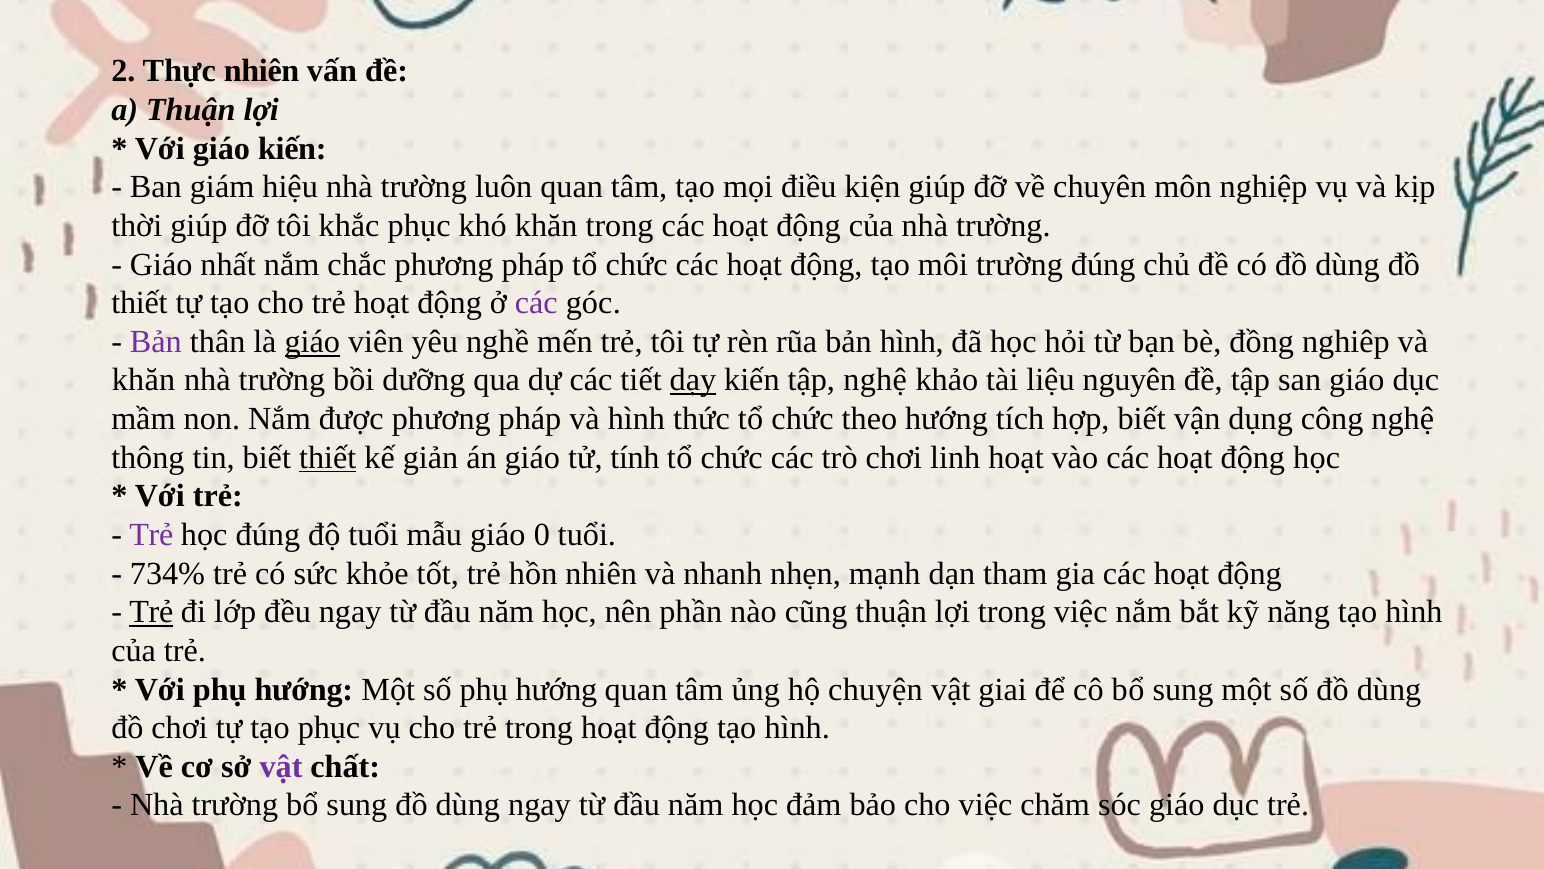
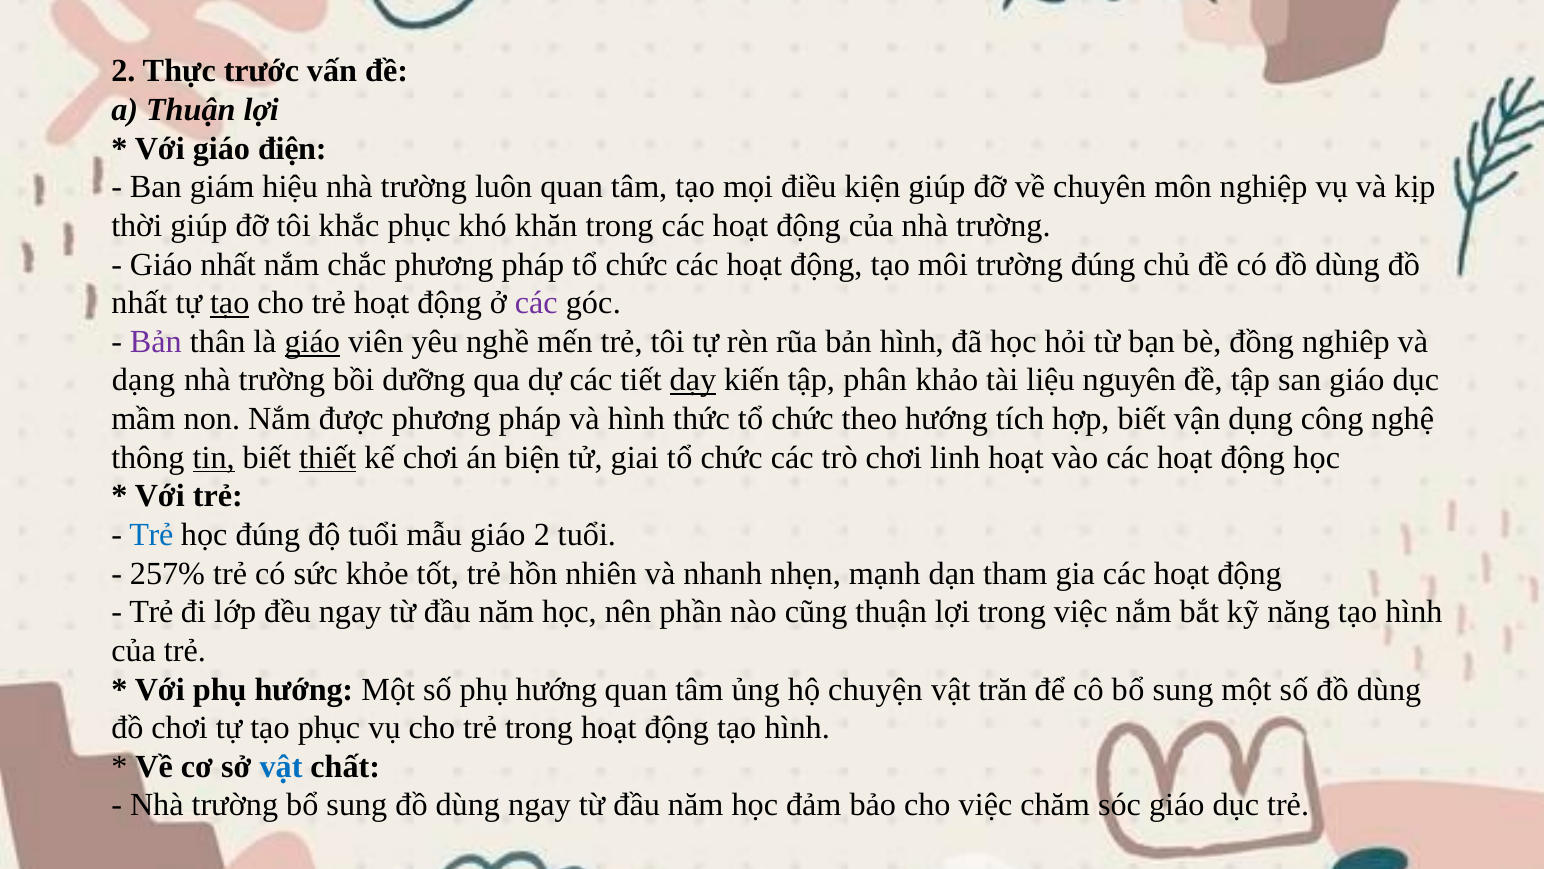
Thực nhiên: nhiên -> trước (262, 71)
giáo kiến: kiến -> điện (292, 148)
thiết: thiết -> nhất (139, 303)
tạo underline: none -> present (230, 303)
khăn: khăn -> dạng (144, 380)
tập nghệ: nghệ -> phân (875, 380)
tin underline: none -> present (214, 457)
kế giản: giản -> chơi (431, 457)
án giáo: giáo -> biện (532, 457)
tính: tính -> giai (635, 457)
Trẻ colour: purple -> blue (151, 535)
giáo 0: 0 -> 2 (542, 535)
734%: 734% -> 257% (168, 573)
Trẻ underline: present -> none (151, 612)
giai: giai -> trăn (1003, 689)
vật colour: purple -> blue (281, 766)
